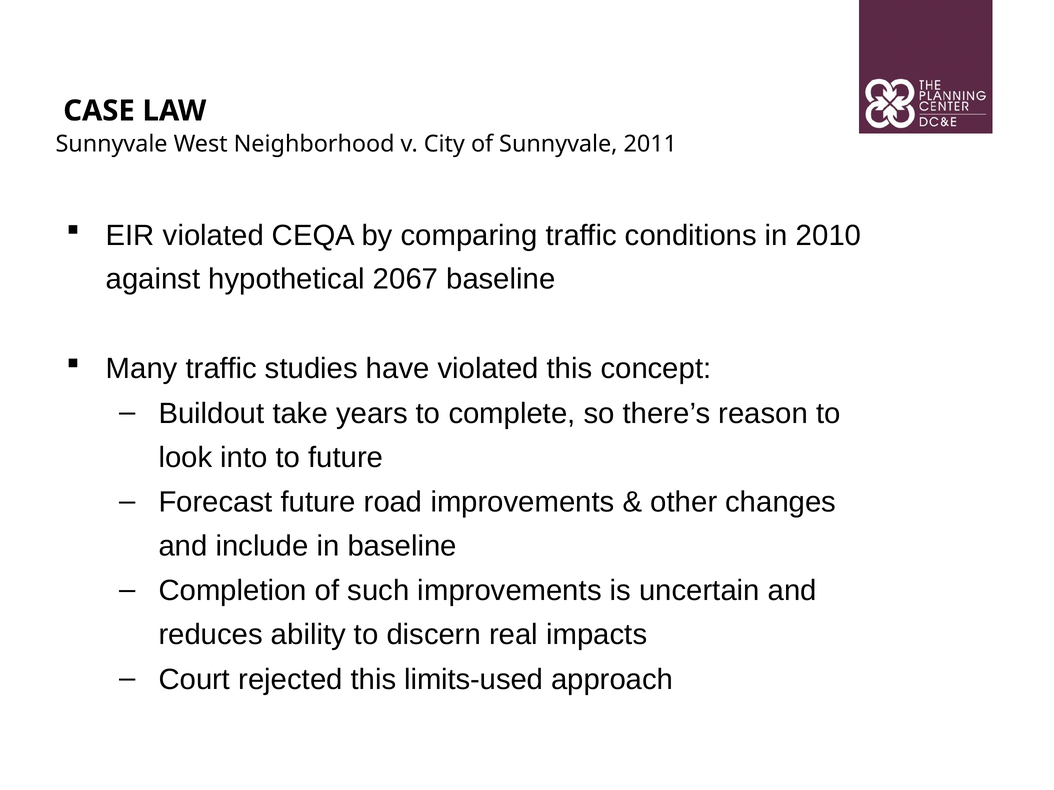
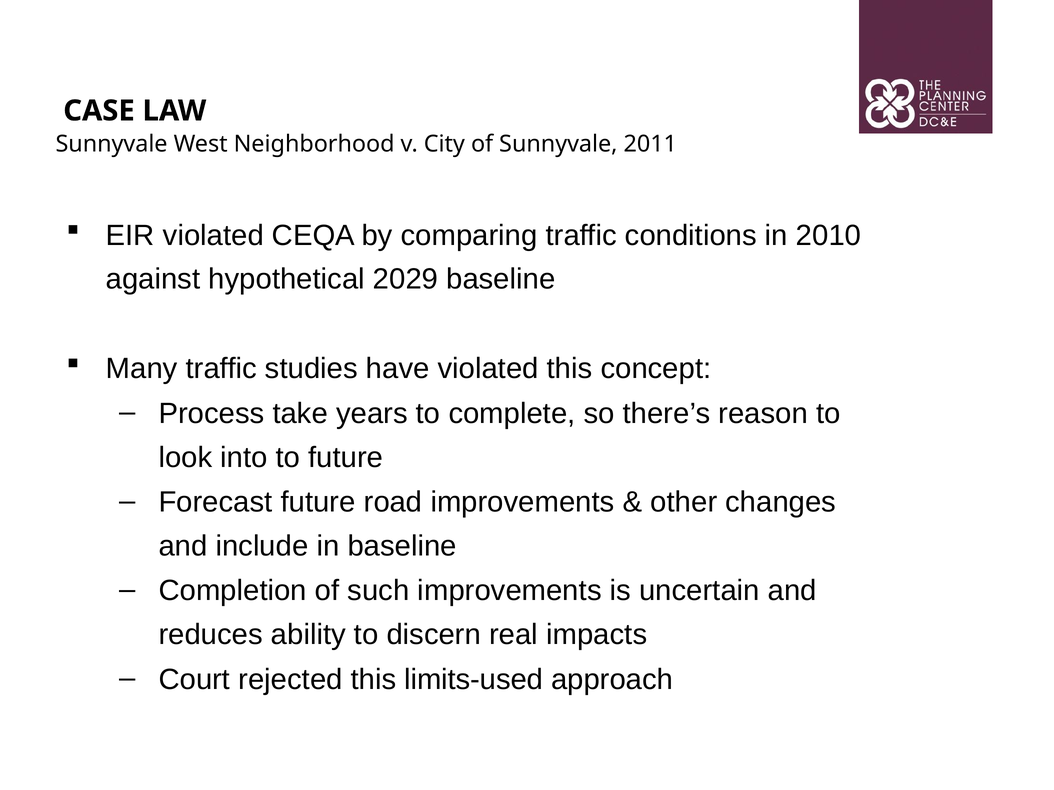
2067: 2067 -> 2029 (406, 279)
Buildout: Buildout -> Process (211, 414)
